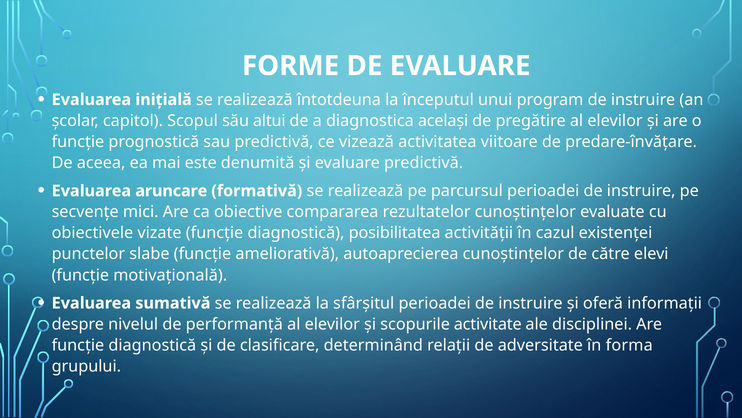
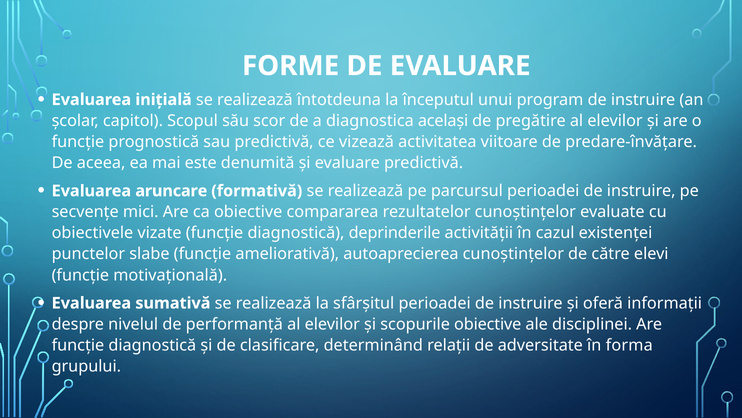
altui: altui -> scor (269, 121)
posibilitatea: posibilitatea -> deprinderile (395, 233)
scopurile activitate: activitate -> obiective (488, 324)
